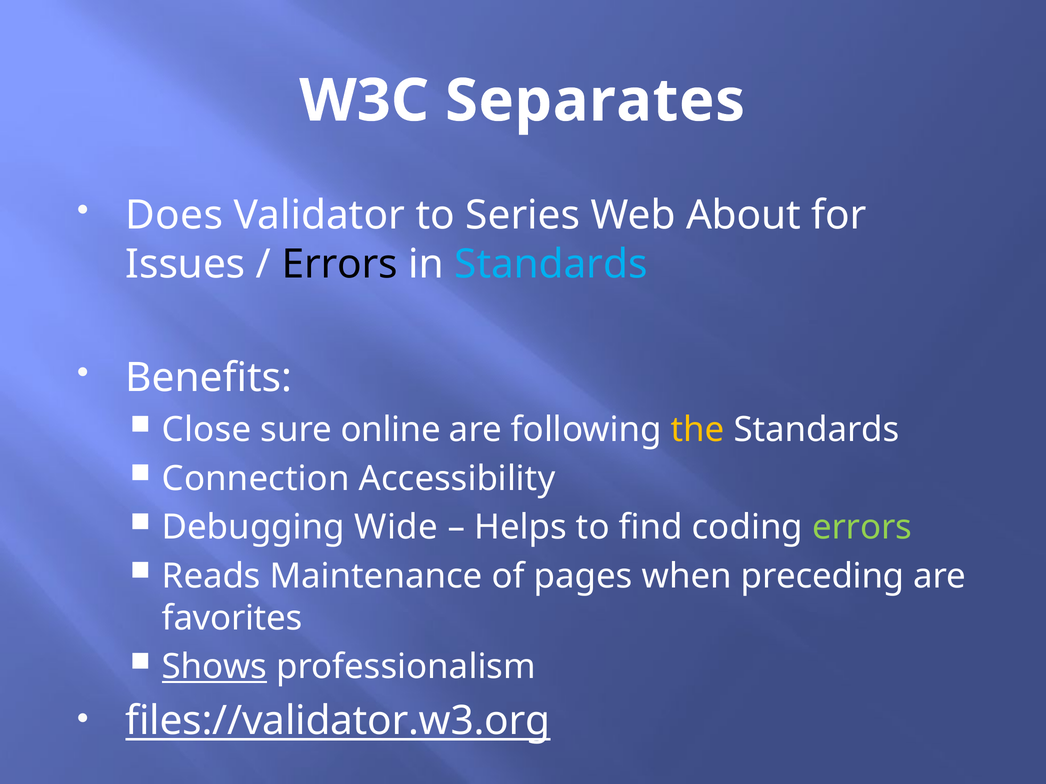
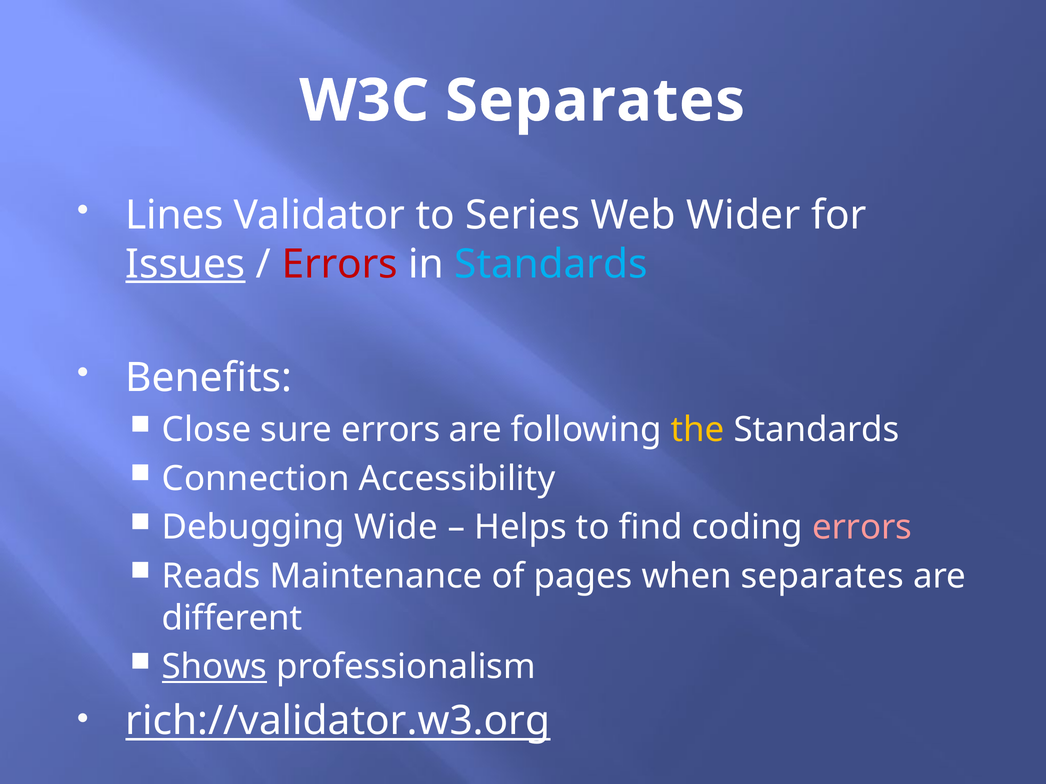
Does: Does -> Lines (175, 215)
About: About -> Wider (743, 215)
Issues underline: none -> present (185, 264)
Errors colour: black -> red (340, 264)
sure online: online -> errors (391, 430)
errors colour: light green -> pink (862, 528)
when preceding: preceding -> separates (822, 577)
favorites: favorites -> different (232, 618)
files://validator.w3.org: files://validator.w3.org -> rich://validator.w3.org (338, 721)
